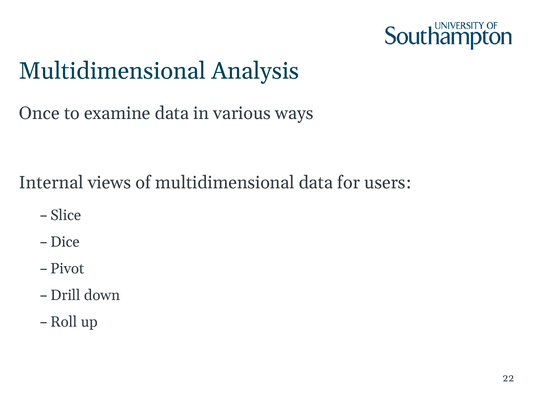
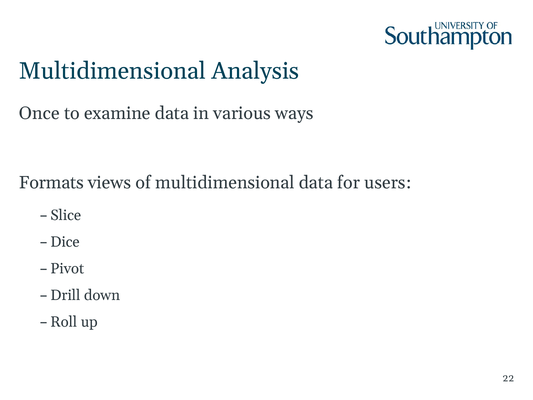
Internal: Internal -> Formats (51, 182)
